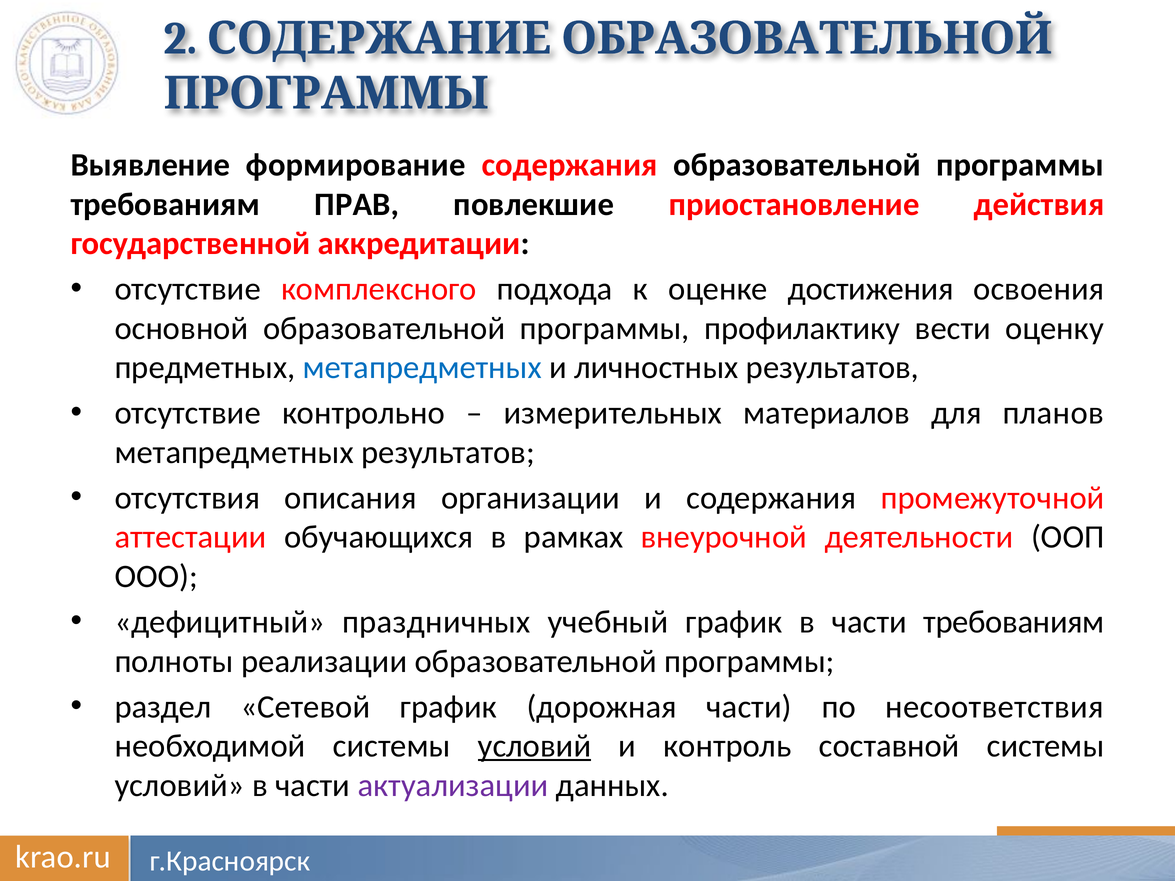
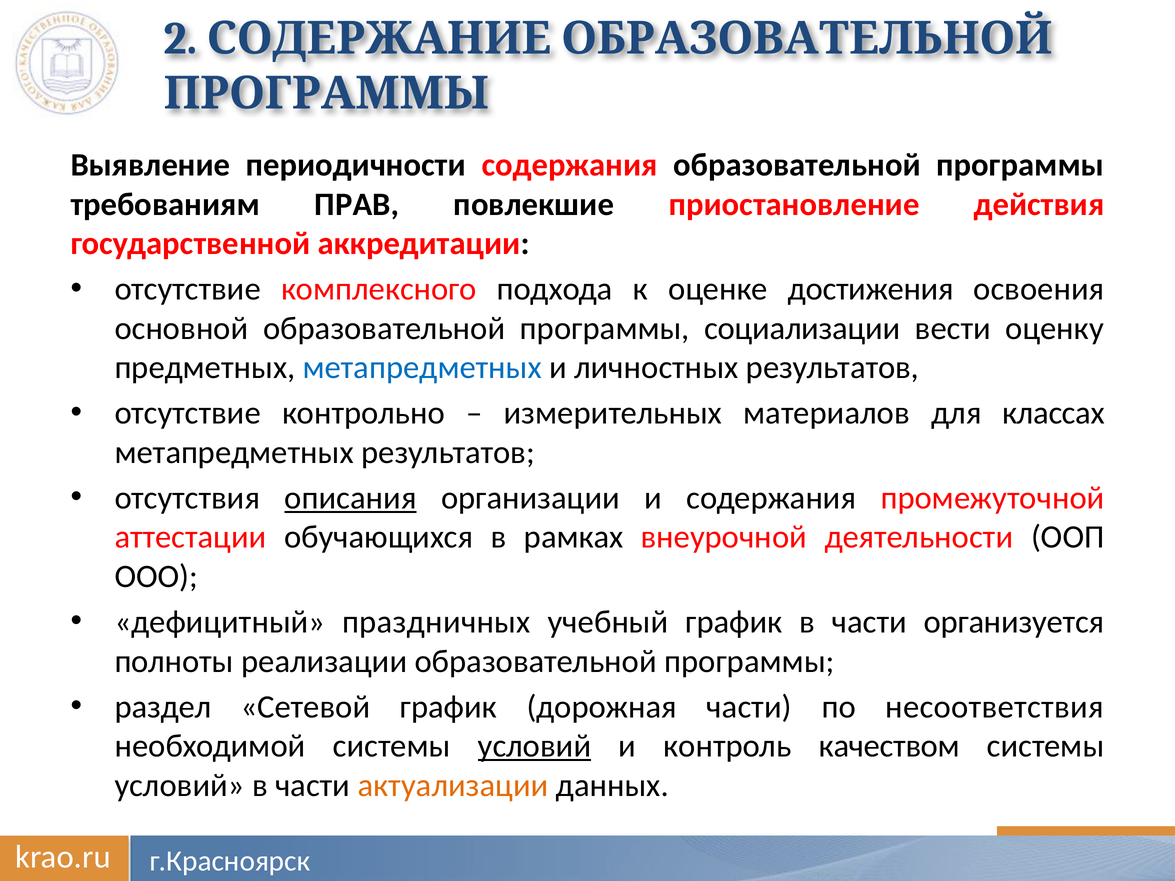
формирование: формирование -> периодичности (356, 165)
профилактику: профилактику -> социализации (802, 328)
планов: планов -> классах (1053, 413)
описания underline: none -> present (351, 498)
части требованиям: требованиям -> организуется (1014, 622)
составной: составной -> качеством (889, 746)
актуализации colour: purple -> orange (453, 785)
